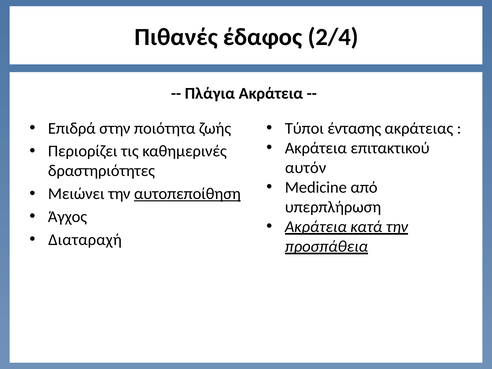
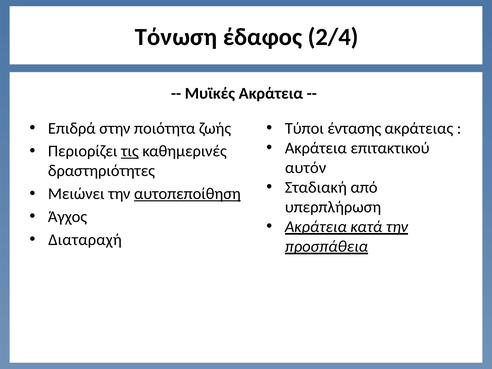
Πιθανές: Πιθανές -> Τόνωση (176, 37)
Πλάγια: Πλάγια -> Μυϊκές (210, 93)
τις underline: none -> present (130, 151)
Medicine: Medicine -> Σταδιακή (316, 187)
